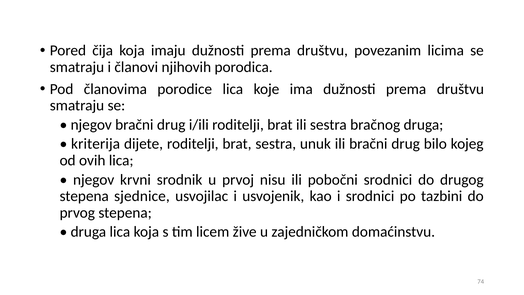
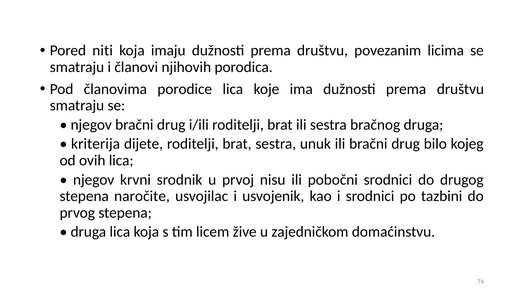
čija: čija -> niti (103, 51)
sjednice: sjednice -> naročite (142, 196)
